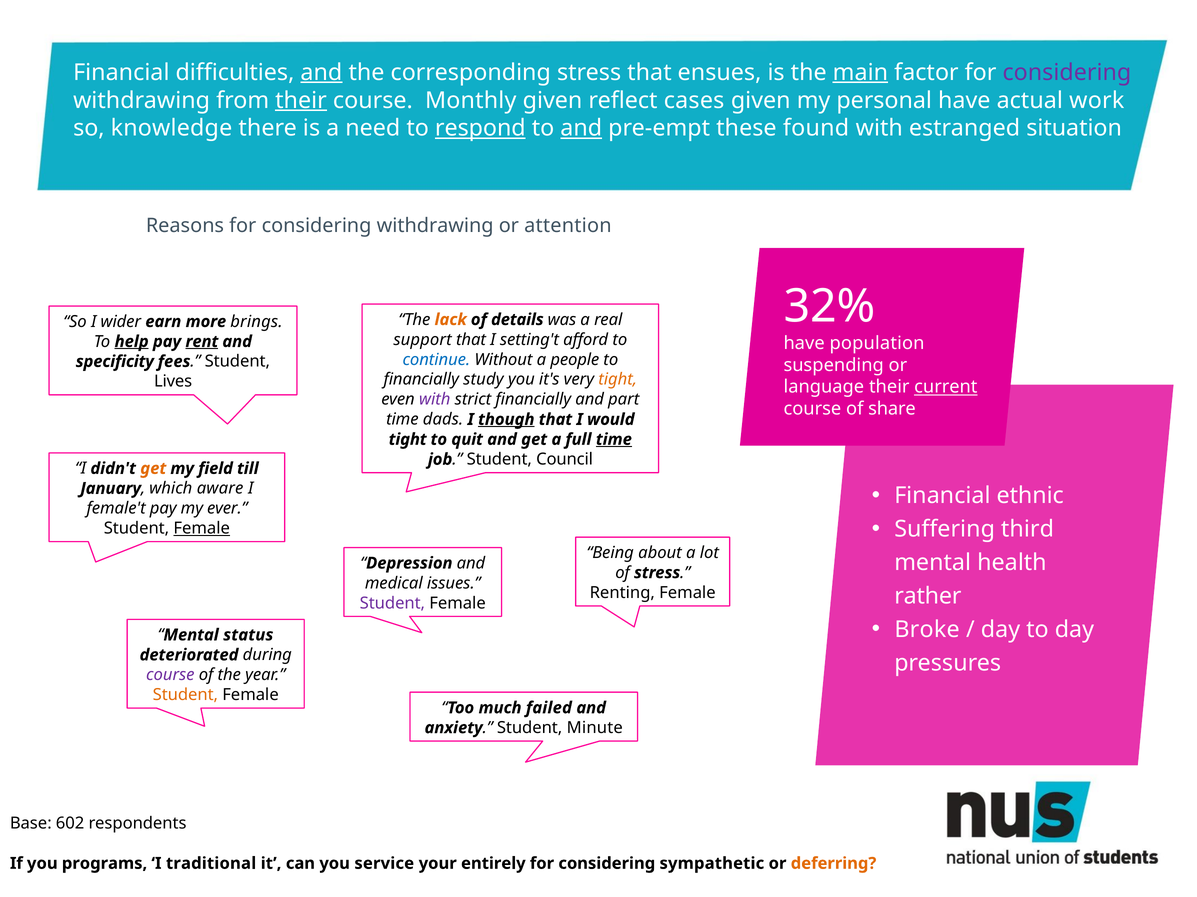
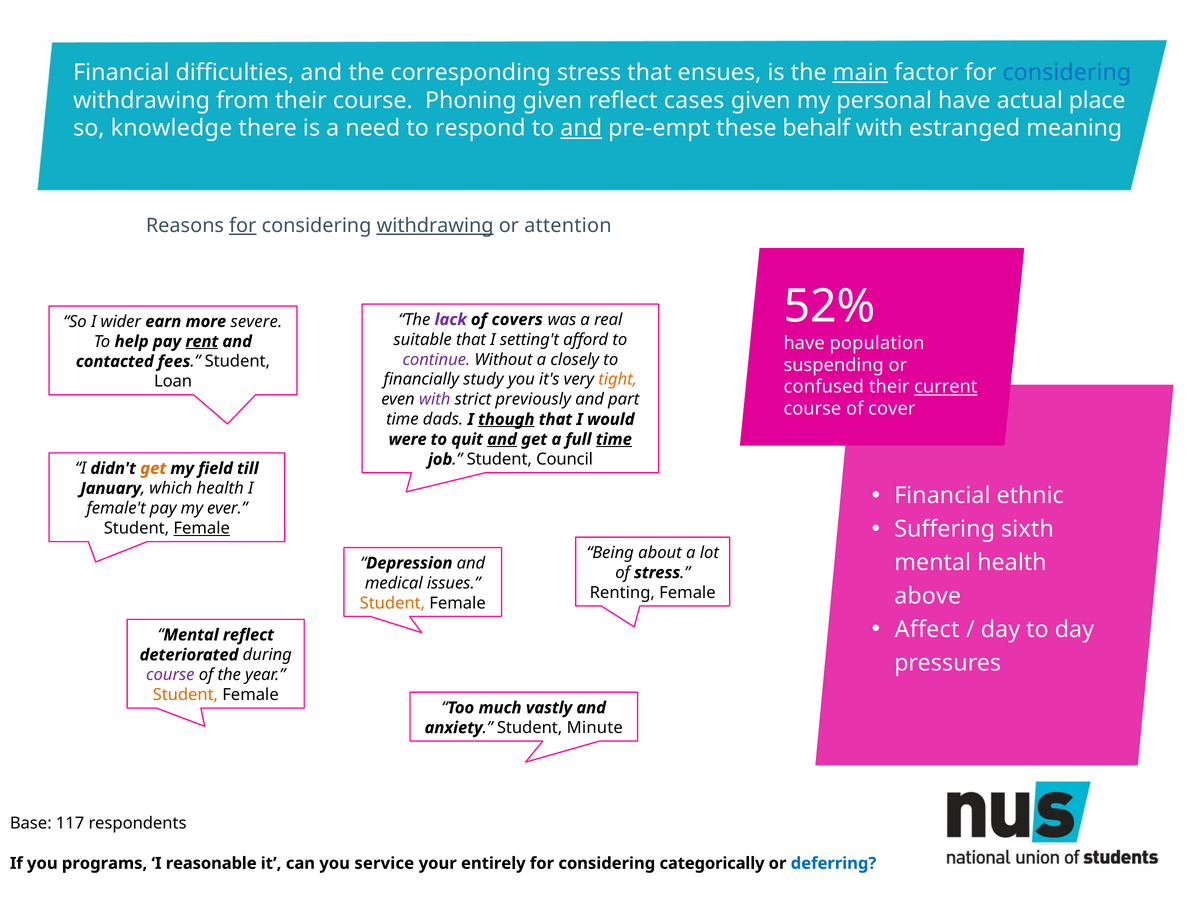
and underline: present -> none (321, 72)
considering colour: purple -> blue (1067, 72)
their underline: present -> none (301, 100)
Monthly: Monthly -> Phoning (471, 100)
work: work -> place (1097, 100)
respond underline: present -> none (480, 128)
found: found -> behalf (816, 128)
situation: situation -> meaning (1074, 128)
for underline: none -> present (243, 226)
withdrawing underline: none -> present (435, 226)
32%: 32% -> 52% (829, 306)
lack colour: orange -> purple (451, 320)
details: details -> covers (517, 320)
brings: brings -> severe (256, 322)
support: support -> suitable (423, 340)
help underline: present -> none (132, 342)
continue colour: blue -> purple (436, 360)
people: people -> closely (575, 360)
specificity: specificity -> contacted (115, 362)
Lives: Lives -> Loan (173, 382)
language: language -> confused (824, 387)
strict financially: financially -> previously (533, 400)
share: share -> cover (892, 409)
tight: tight -> were (408, 440)
and underline: none -> present (502, 440)
which aware: aware -> health (220, 489)
third: third -> sixth (1027, 530)
rather: rather -> above (928, 597)
Student colour: purple -> orange (392, 604)
Broke: Broke -> Affect (927, 630)
Mental status: status -> reflect (248, 635)
failed: failed -> vastly (549, 708)
602: 602 -> 117 (70, 824)
traditional: traditional -> reasonable (211, 864)
sympathetic: sympathetic -> categorically (712, 864)
deferring colour: orange -> blue (834, 864)
